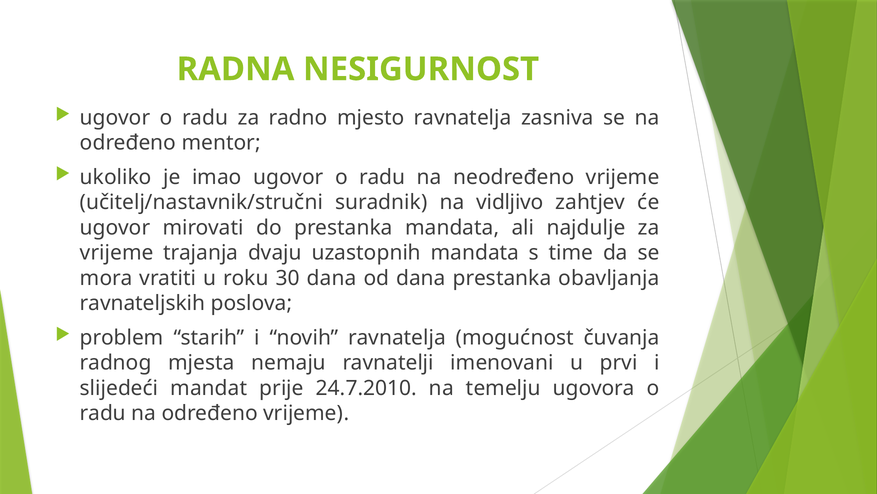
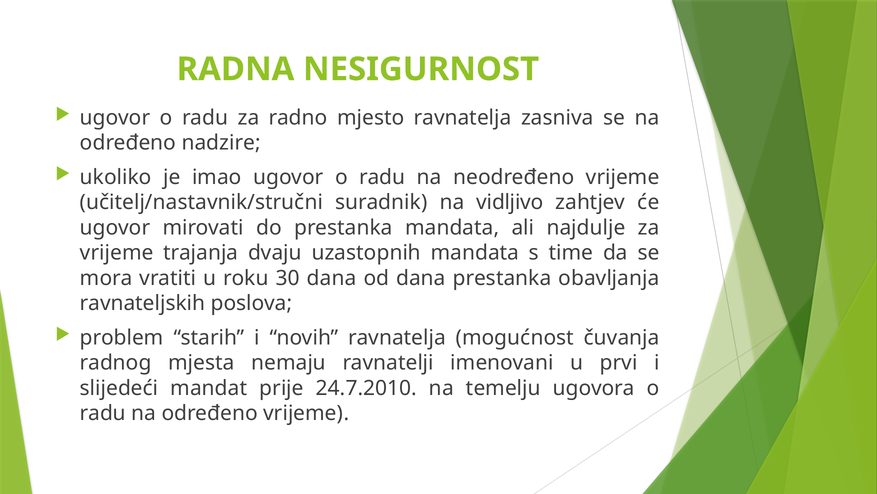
mentor: mentor -> nadzire (221, 143)
